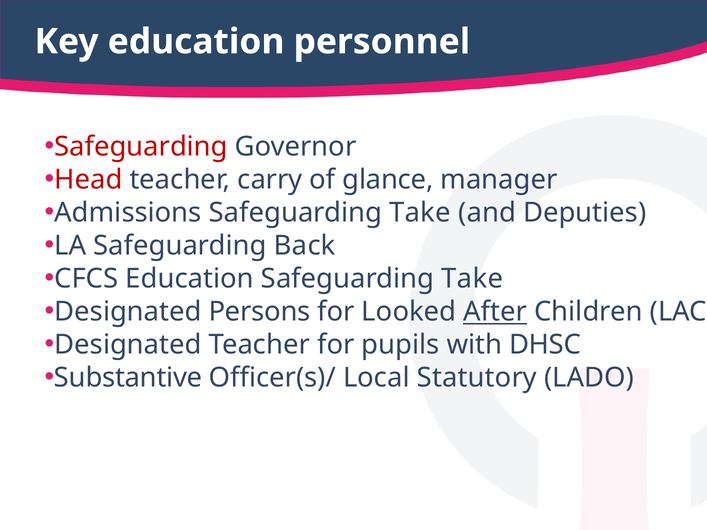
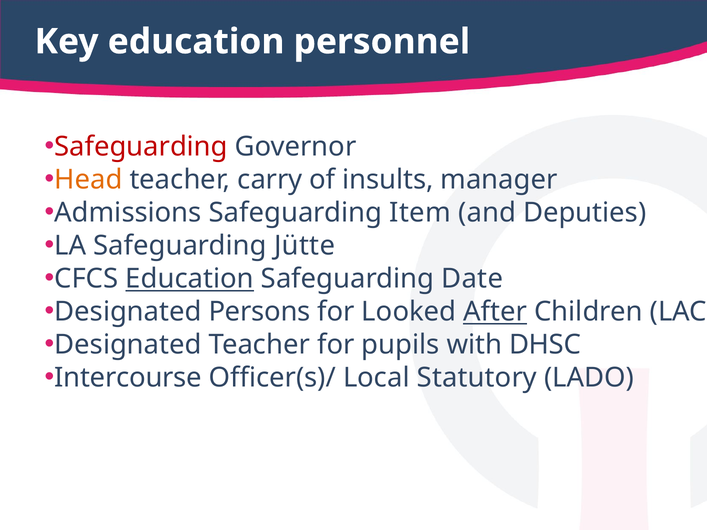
Head colour: red -> orange (88, 180)
glance: glance -> insults (388, 180)
Take: Take -> Item (420, 213)
Back: Back -> Jütte (305, 246)
Education underline: none -> present (190, 279)
Take: Take -> Date (472, 279)
Substantive: Substantive -> Intercourse (128, 378)
